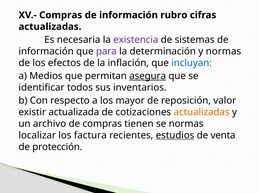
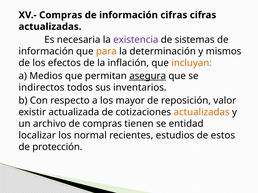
información rubro: rubro -> cifras (174, 15)
para colour: purple -> orange (106, 51)
y normas: normas -> mismos (224, 51)
incluyan colour: blue -> orange (192, 63)
identificar: identificar -> indirectos (41, 88)
se normas: normas -> entidad (186, 124)
factura: factura -> normal (90, 136)
estudios underline: present -> none (175, 136)
venta: venta -> estos (223, 136)
